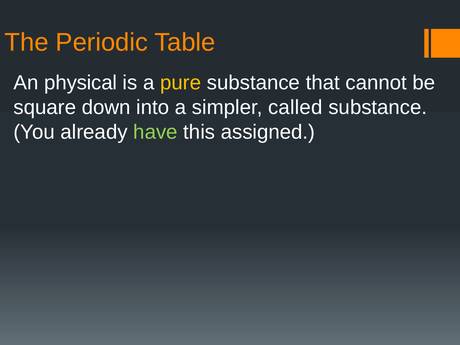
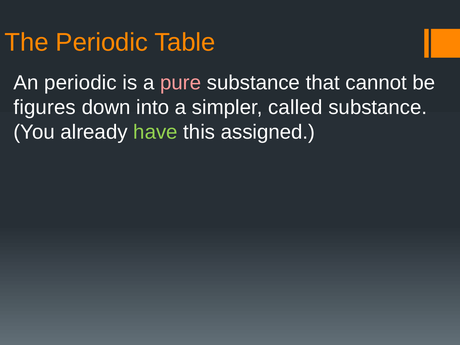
An physical: physical -> periodic (81, 83)
pure colour: yellow -> pink (181, 83)
square: square -> figures (45, 107)
